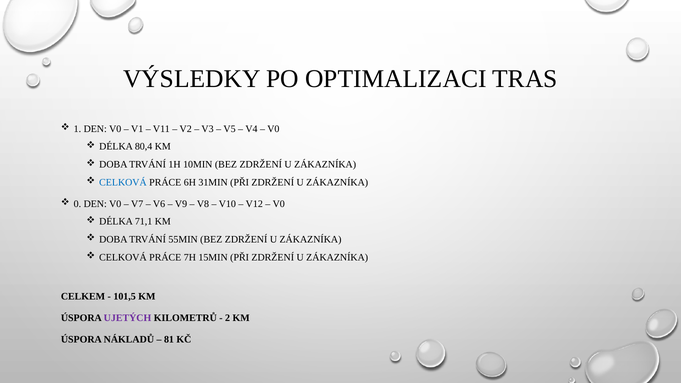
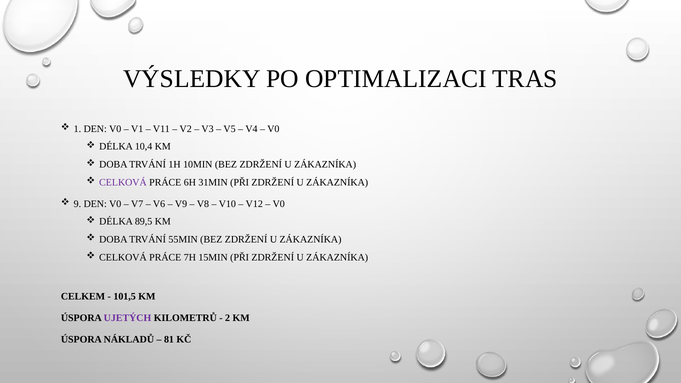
80,4: 80,4 -> 10,4 (144, 147)
CELKOVÁ colour: blue -> purple (123, 182)
0: 0 -> 9 (77, 204)
71,1: 71,1 -> 89,5 (144, 222)
